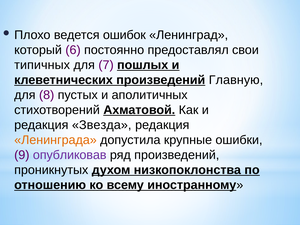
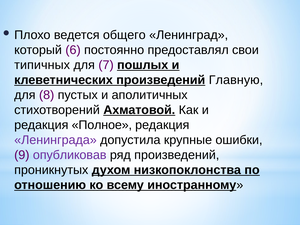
ошибок: ошибок -> общего (124, 35)
Звезда: Звезда -> Полное (102, 125)
Ленинграда colour: orange -> purple (55, 140)
